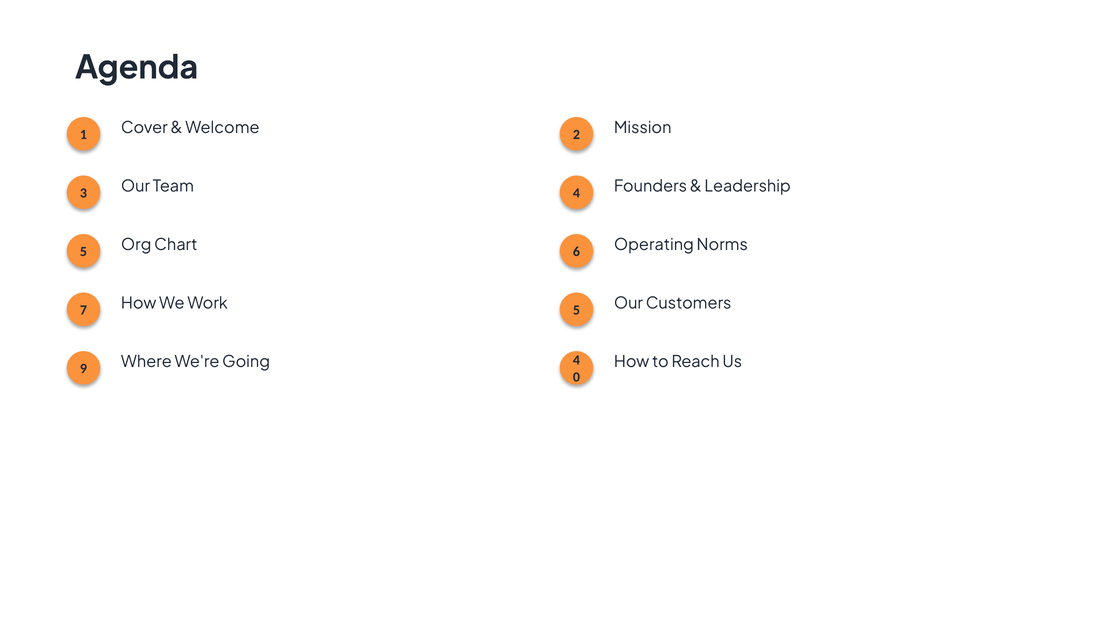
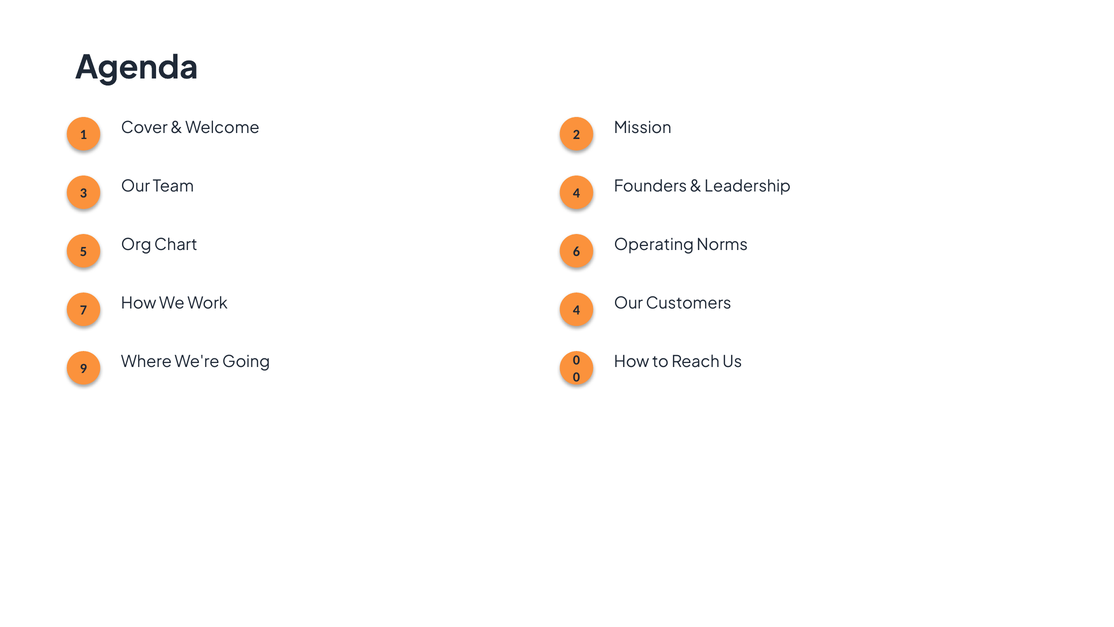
Work 5: 5 -> 4 (576, 310)
Going 4: 4 -> 0 (576, 360)
